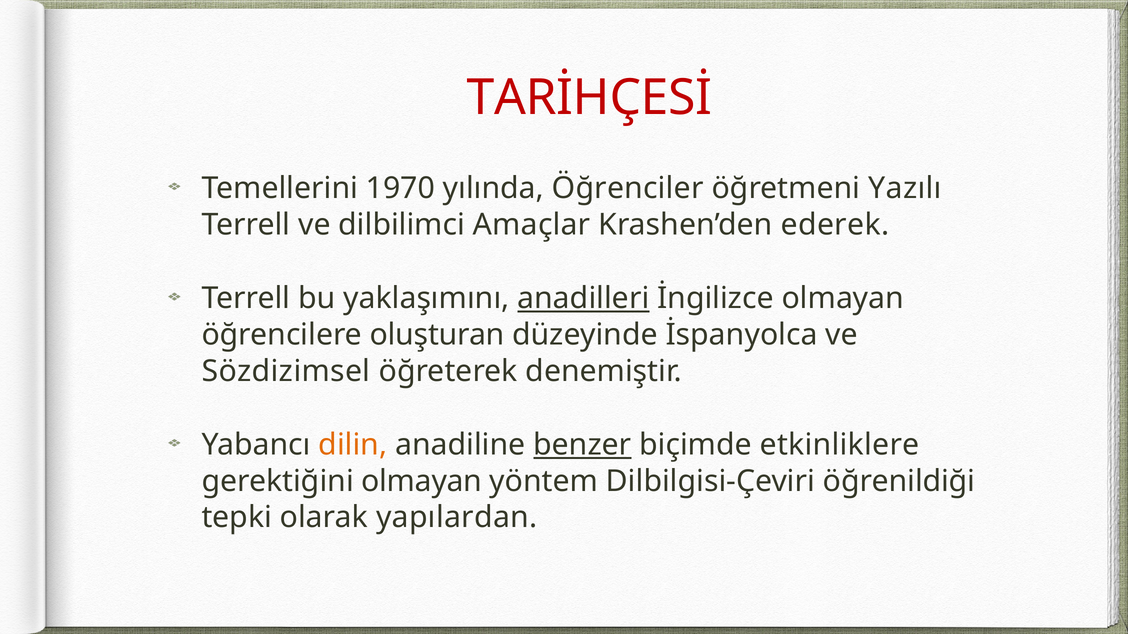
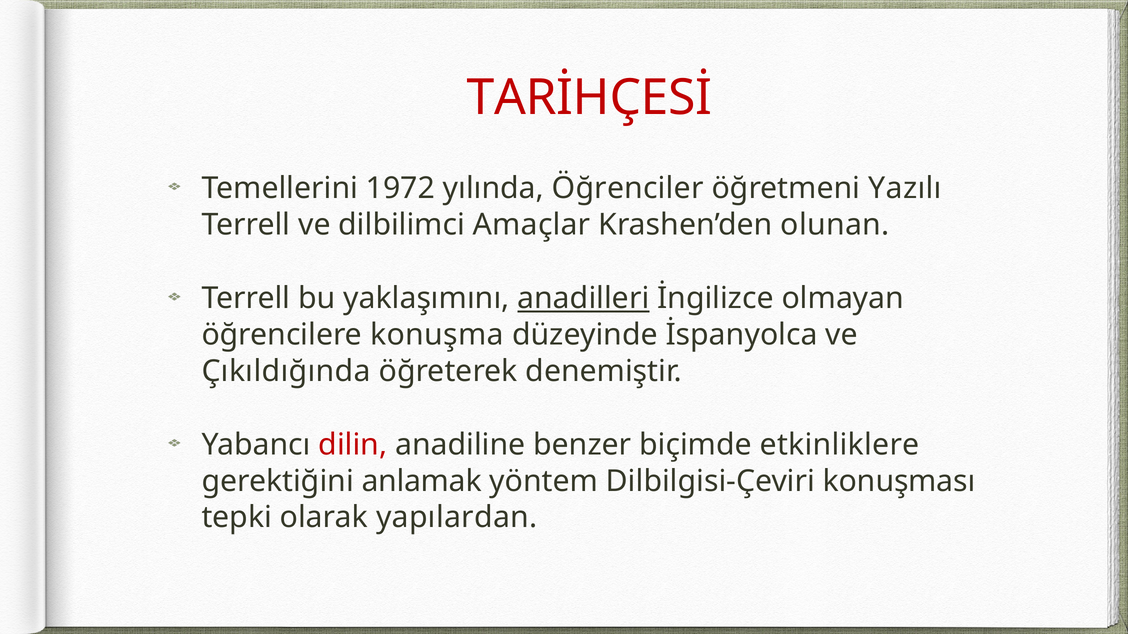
1970: 1970 -> 1972 (401, 189)
ederek: ederek -> olunan (835, 225)
oluşturan: oluşturan -> konuşma (437, 335)
Sözdizimsel: Sözdizimsel -> Çıkıldığında (286, 371)
dilin colour: orange -> red (353, 445)
benzer underline: present -> none (582, 445)
gerektiğini olmayan: olmayan -> anlamak (422, 482)
öğrenildiği: öğrenildiği -> konuşması (899, 482)
